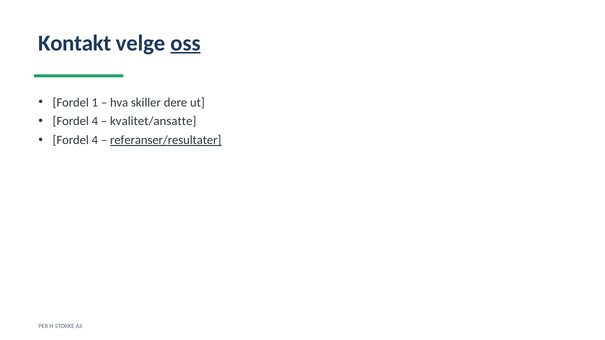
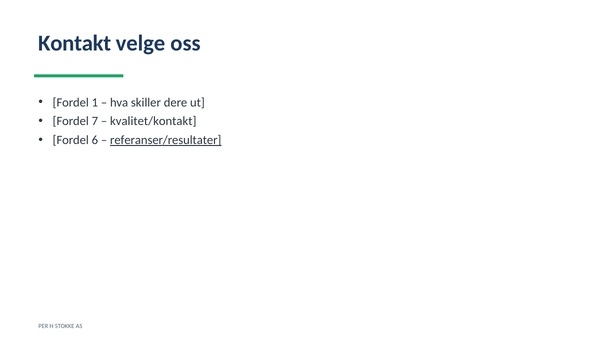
oss underline: present -> none (185, 43)
4: 4 -> 7 (95, 121)
kvalitet/ansatte: kvalitet/ansatte -> kvalitet/kontakt (153, 121)
4: 4 -> 6 (95, 140)
